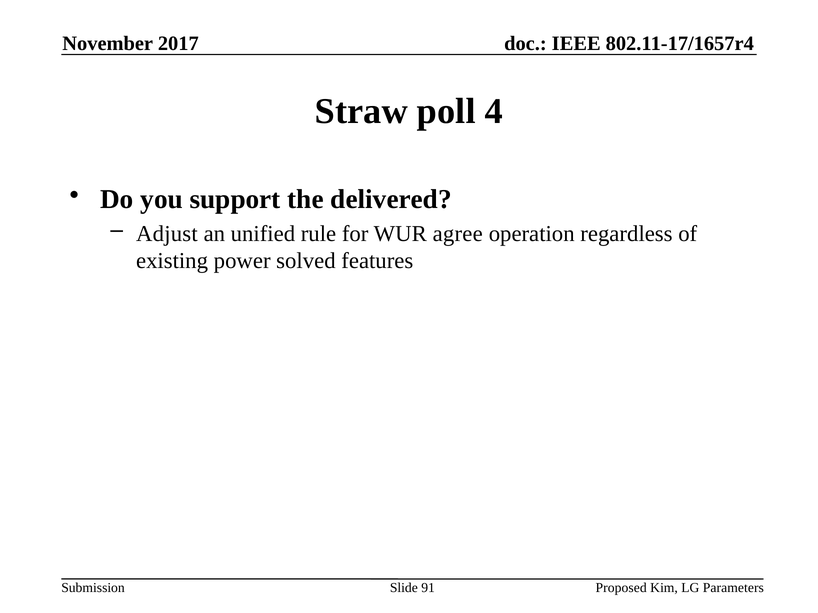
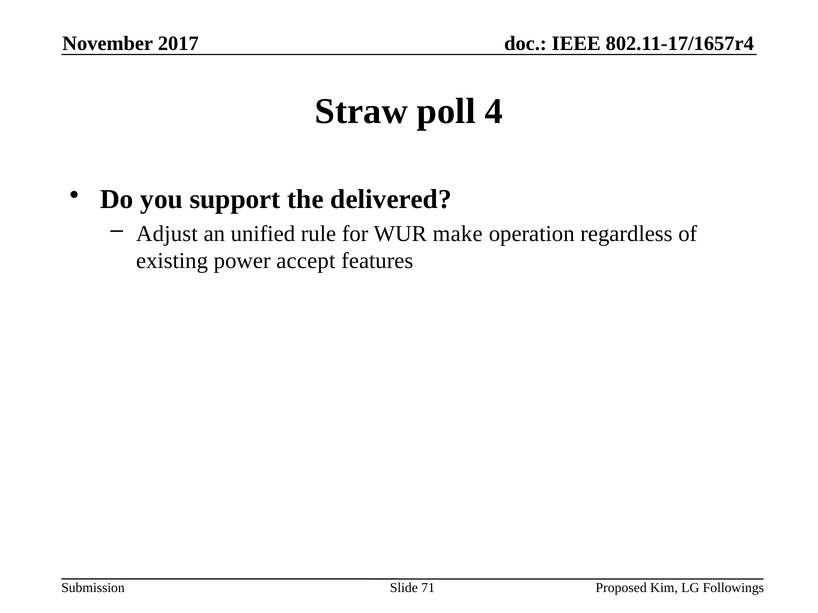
agree: agree -> make (458, 234)
solved: solved -> accept (306, 261)
91: 91 -> 71 (428, 588)
Parameters: Parameters -> Followings (733, 588)
